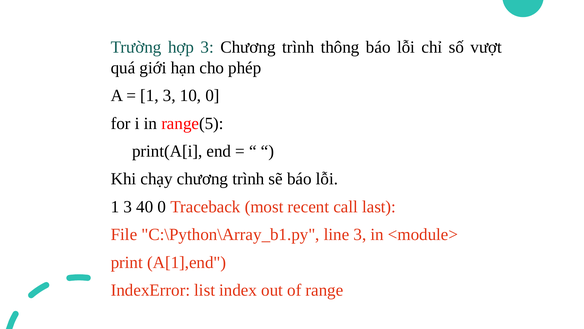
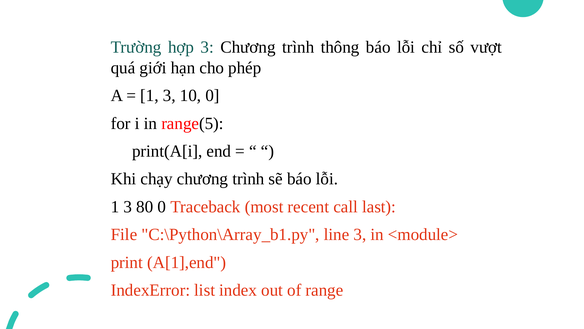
40: 40 -> 80 (145, 206)
